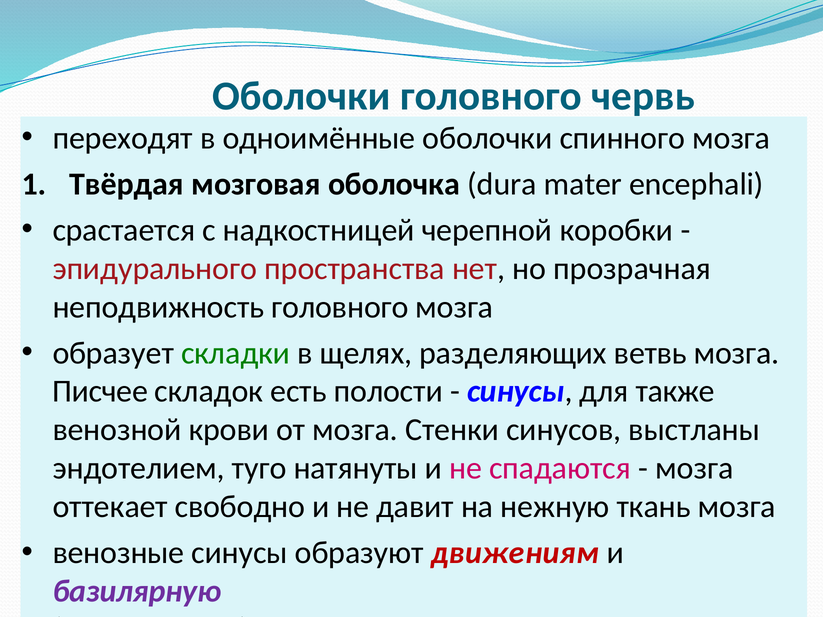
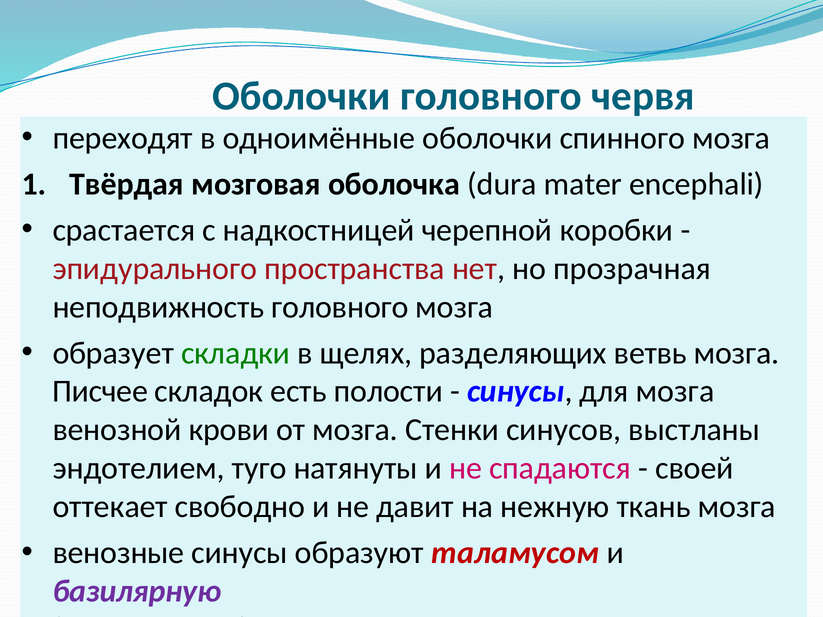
червь: червь -> червя (643, 96)
для также: также -> мозга (675, 392)
мозга: мозга -> своей (694, 468)
движениям: движениям -> таламусом (515, 553)
